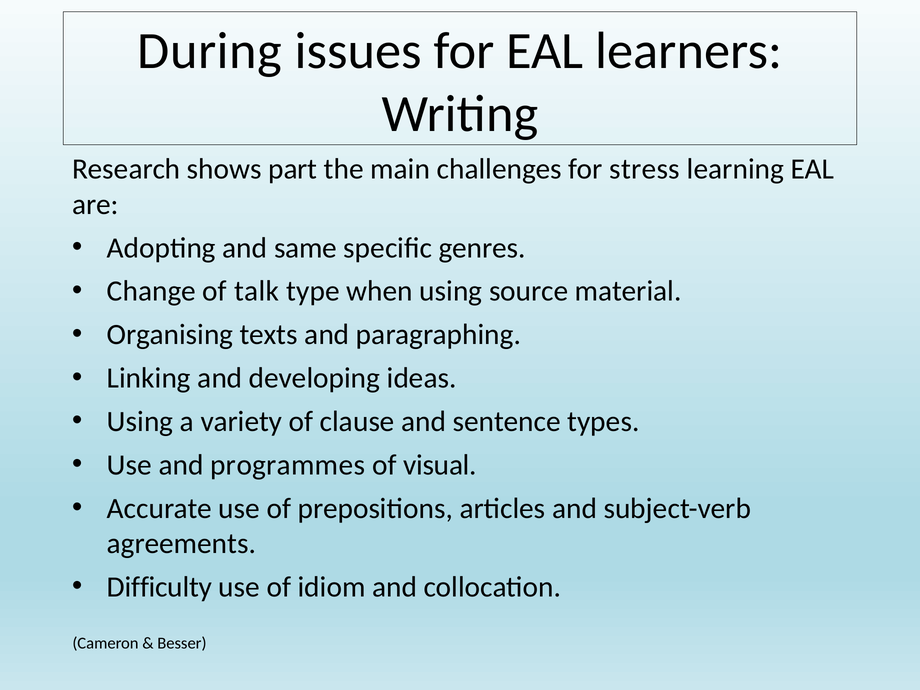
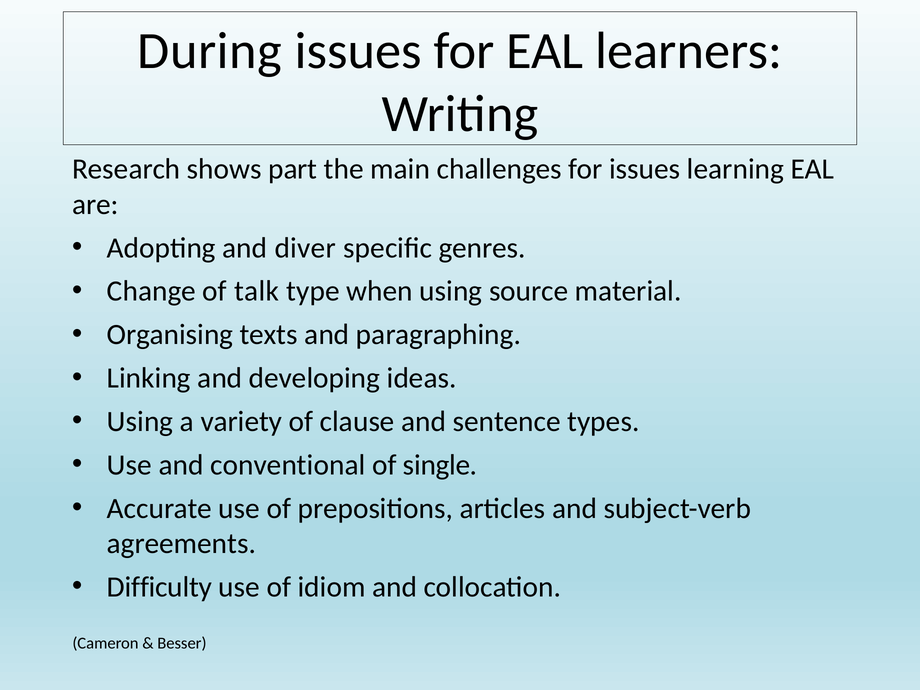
for stress: stress -> issues (645, 169)
same: same -> diver (305, 248)
programmes: programmes -> conventional (288, 465)
visual: visual -> single (440, 465)
